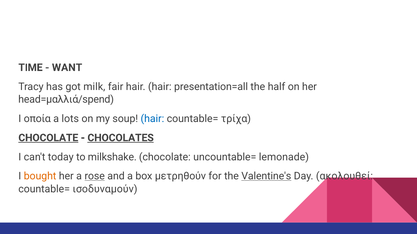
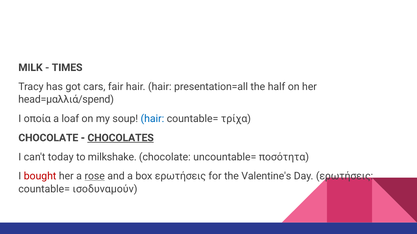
TIME: TIME -> MILK (30, 68)
WANT: WANT -> TIMES (67, 68)
milk: milk -> cars (94, 87)
lots: lots -> loaf (70, 119)
CHOCOLATE underline: present -> none (48, 138)
lemonade: lemonade -> ποσότητα (284, 157)
bought colour: orange -> red (40, 176)
box μετρηθούν: μετρηθούν -> ερωτήσεις (180, 176)
Valentine's underline: present -> none (266, 176)
Day ακολουθεί: ακολουθεί -> ερωτήσεις (345, 176)
